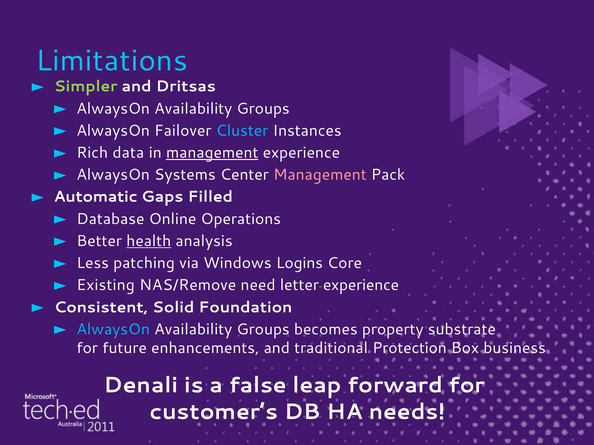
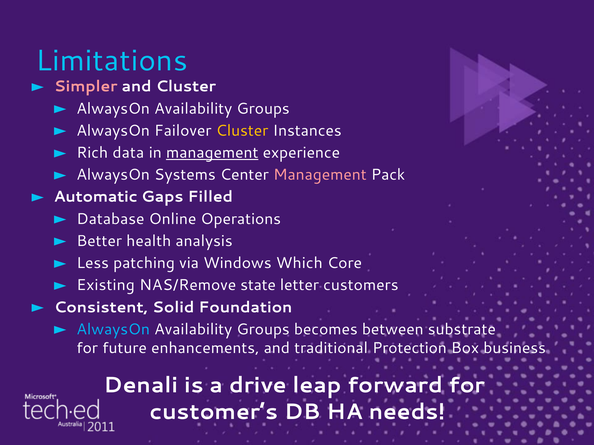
Simpler colour: light green -> pink (86, 87)
and Dritsas: Dritsas -> Cluster (186, 87)
Cluster colour: light blue -> yellow (242, 131)
health underline: present -> none (149, 241)
Logins: Logins -> Which (299, 263)
need: need -> state (258, 285)
letter experience: experience -> customers (361, 285)
property: property -> between (393, 330)
false: false -> drive (258, 386)
